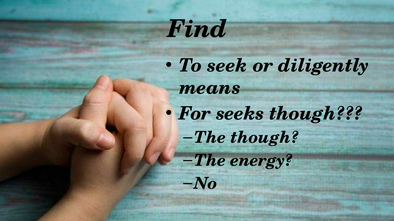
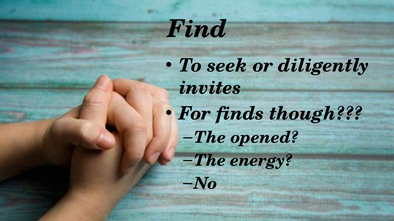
means: means -> invites (210, 88)
seeks: seeks -> finds (240, 114)
The though: though -> opened (265, 138)
